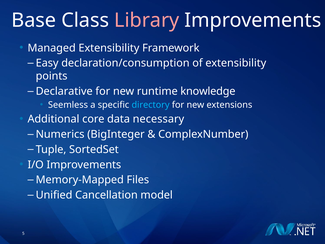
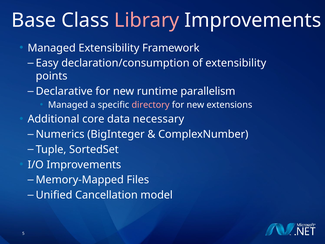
knowledge: knowledge -> parallelism (208, 91)
Seemless: Seemless -> Managed (68, 105)
directory colour: light blue -> pink (151, 105)
